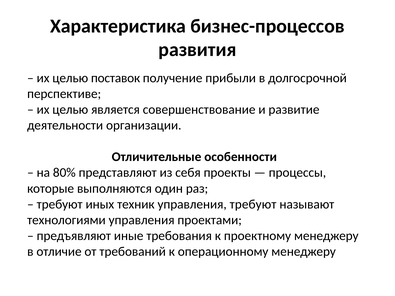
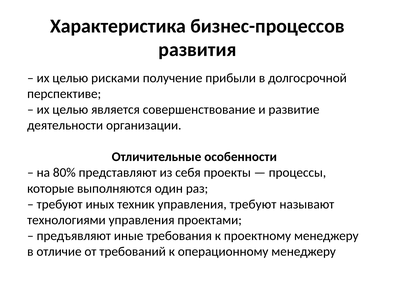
поставок: поставок -> рисками (115, 78)
